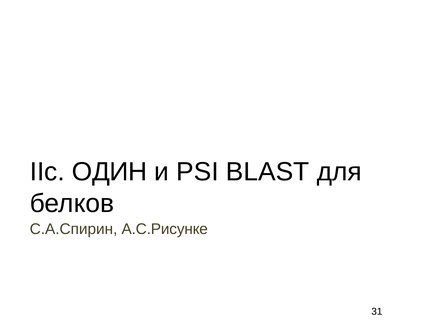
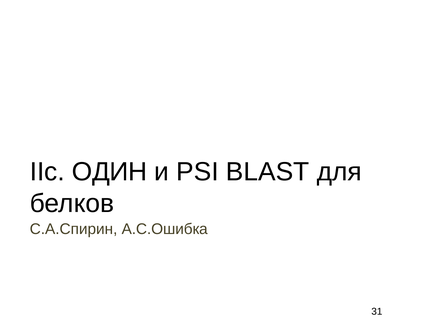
А.С.Рисунке: А.С.Рисунке -> А.С.Ошибка (165, 229)
